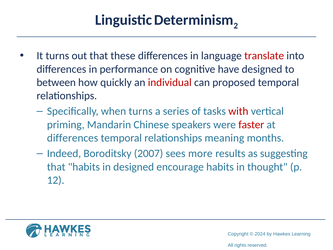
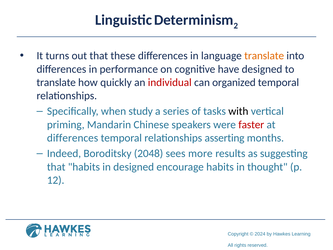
translate colour: red -> orange (264, 56)
between: between -> translate (56, 82)
proposed: proposed -> organized (234, 82)
when turns: turns -> study (141, 111)
with colour: red -> black (238, 111)
meaning: meaning -> asserting (225, 138)
2007: 2007 -> 2048 (149, 153)
